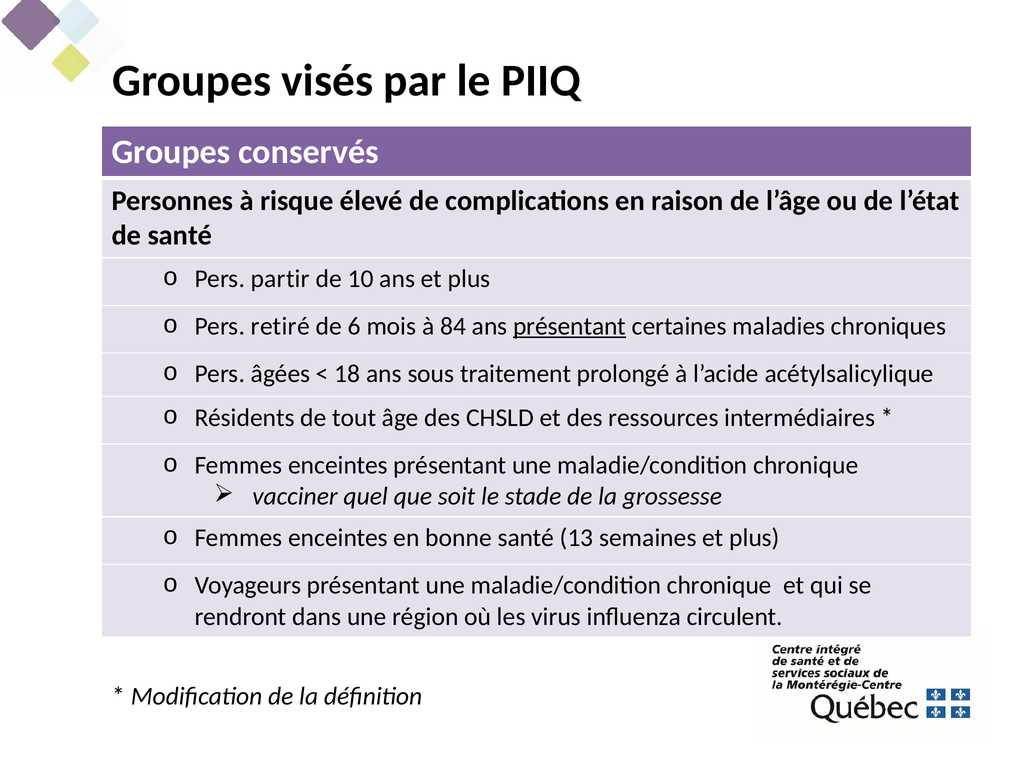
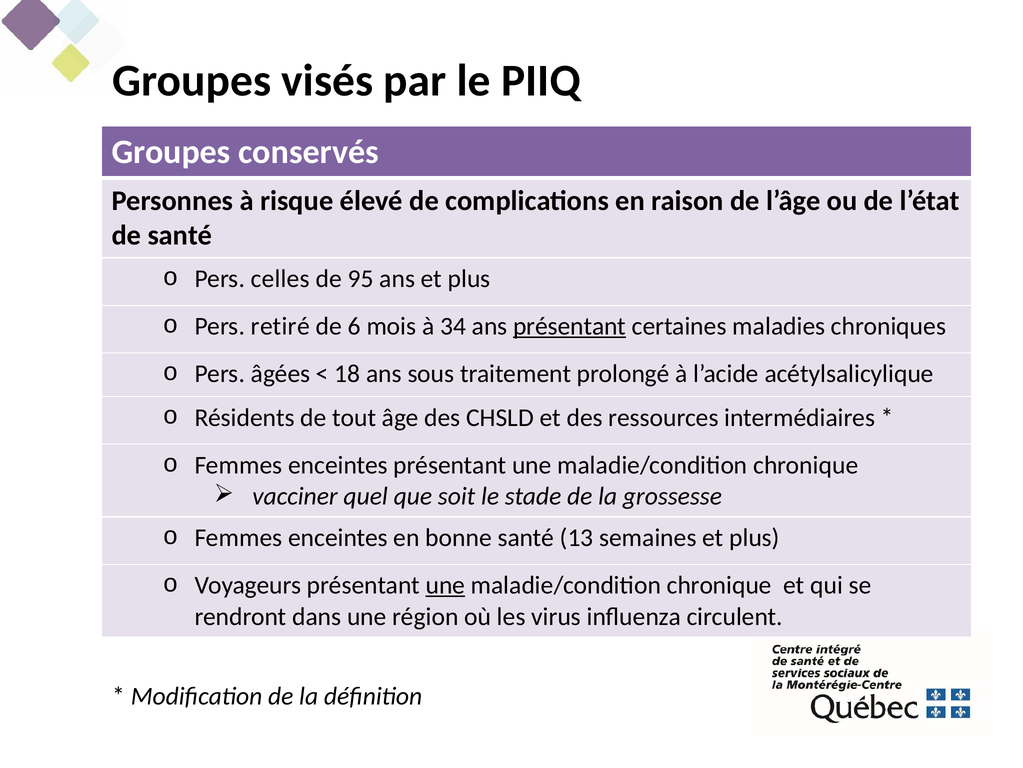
partir: partir -> celles (280, 279)
10: 10 -> 95 (361, 279)
84: 84 -> 34 (453, 326)
une underline: none -> present (445, 585)
